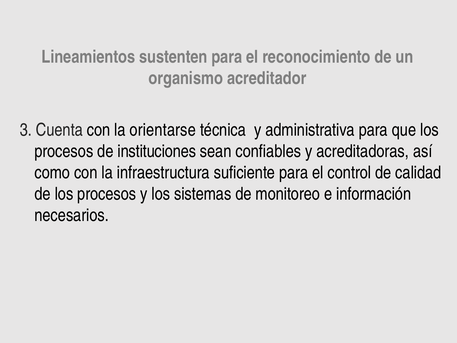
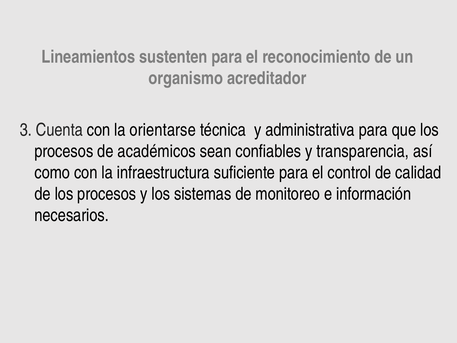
instituciones: instituciones -> académicos (157, 151)
acreditadoras: acreditadoras -> transparencia (363, 151)
